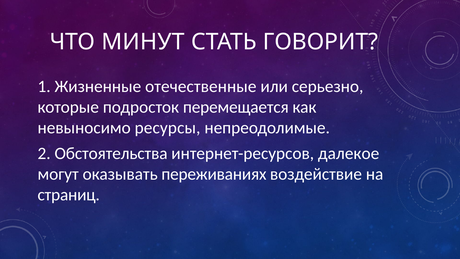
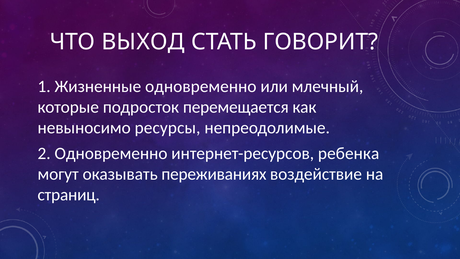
МИНУТ: МИНУТ -> ВЫХОД (143, 42)
Жизненные отечественные: отечественные -> одновременно (201, 86)
серьезно: серьезно -> млечный (328, 86)
2 Обстоятельства: Обстоятельства -> Одновременно (111, 153)
далекое: далекое -> ребенка (349, 153)
